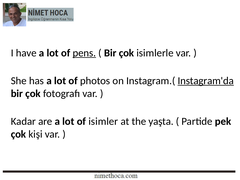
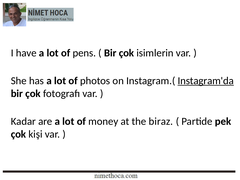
pens underline: present -> none (84, 53)
isimlerle: isimlerle -> isimlerin (155, 53)
isimler: isimler -> money (103, 121)
yaşta: yaşta -> biraz (161, 121)
